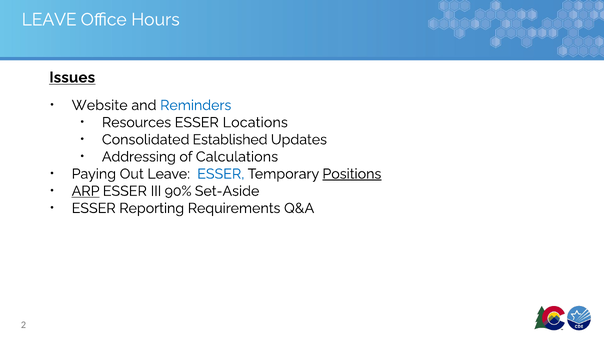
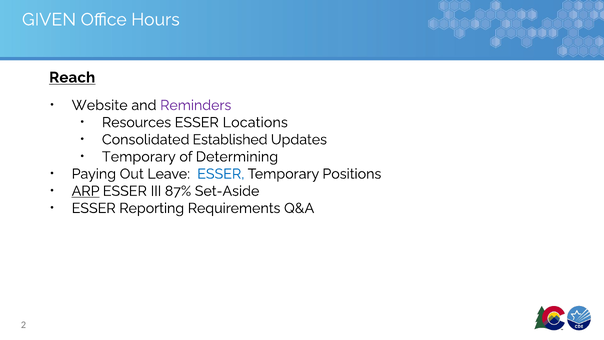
LEAVE: LEAVE -> GIVEN (49, 20)
Issues: Issues -> Reach (72, 77)
Reminders colour: blue -> purple (196, 105)
Addressing: Addressing -> Temporary (139, 157)
Calculations: Calculations -> Determining (237, 157)
Positions underline: present -> none (352, 174)
90%: 90% -> 87% (178, 191)
